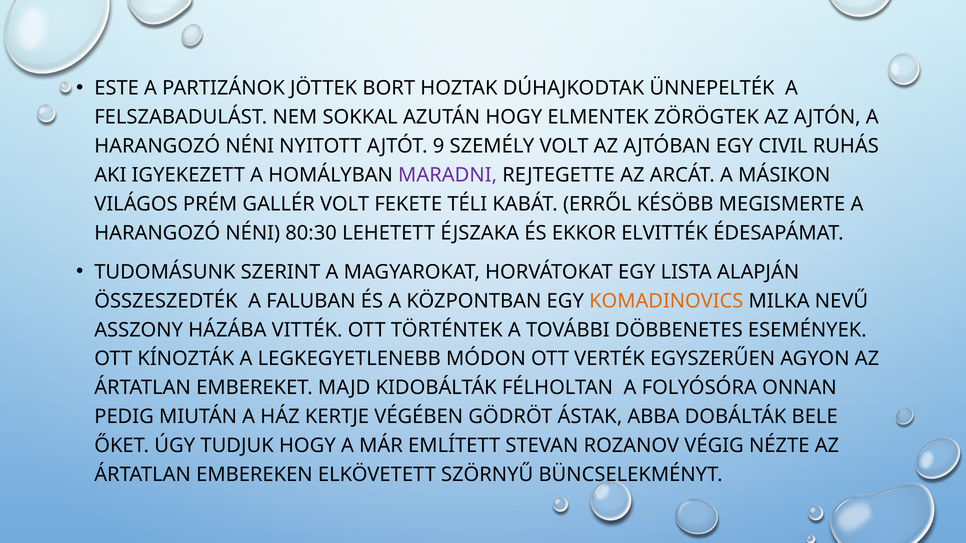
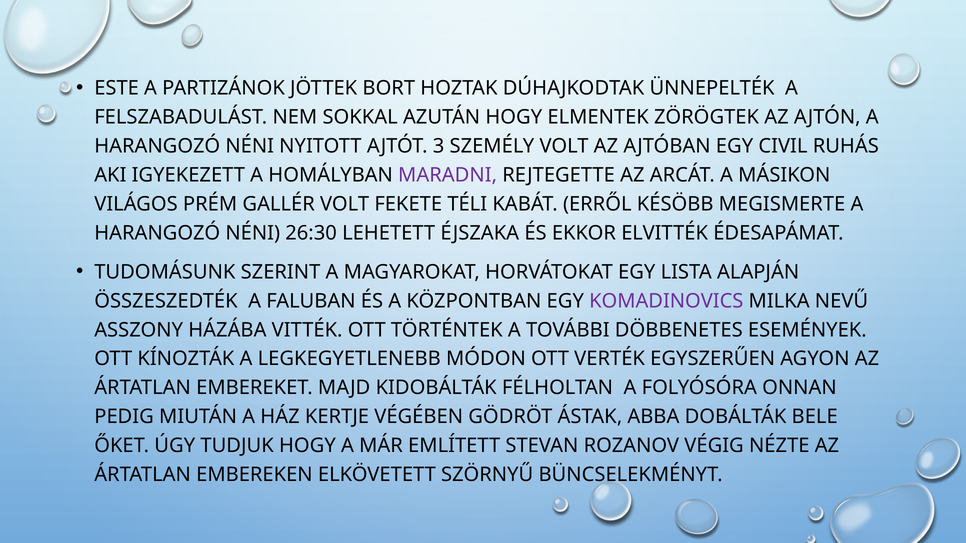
9: 9 -> 3 (439, 146)
80:30: 80:30 -> 26:30 (311, 233)
KOMADINOVICS colour: orange -> purple (666, 301)
